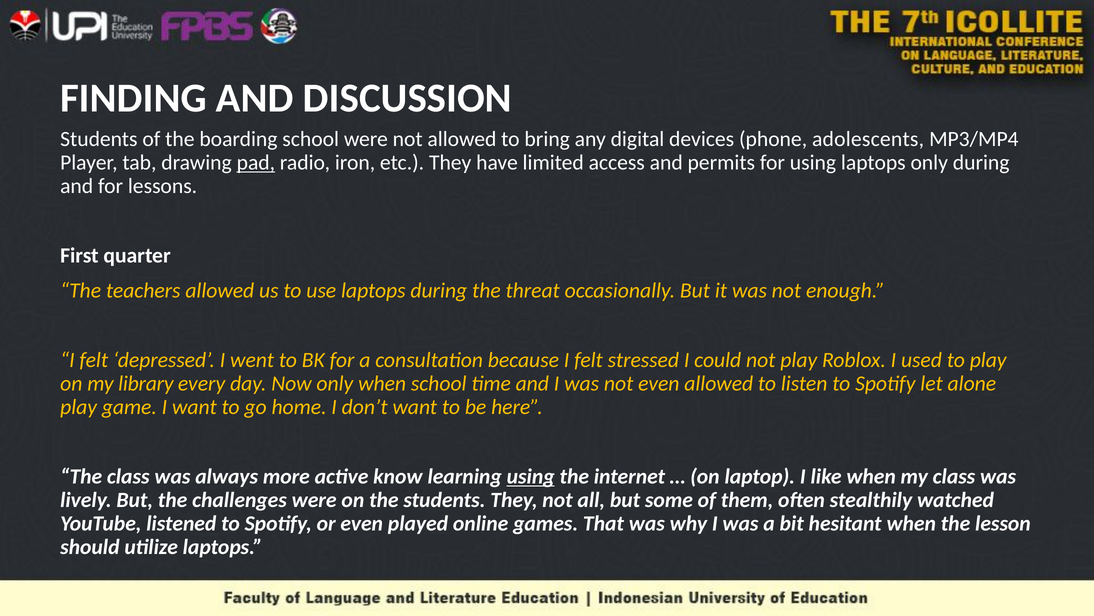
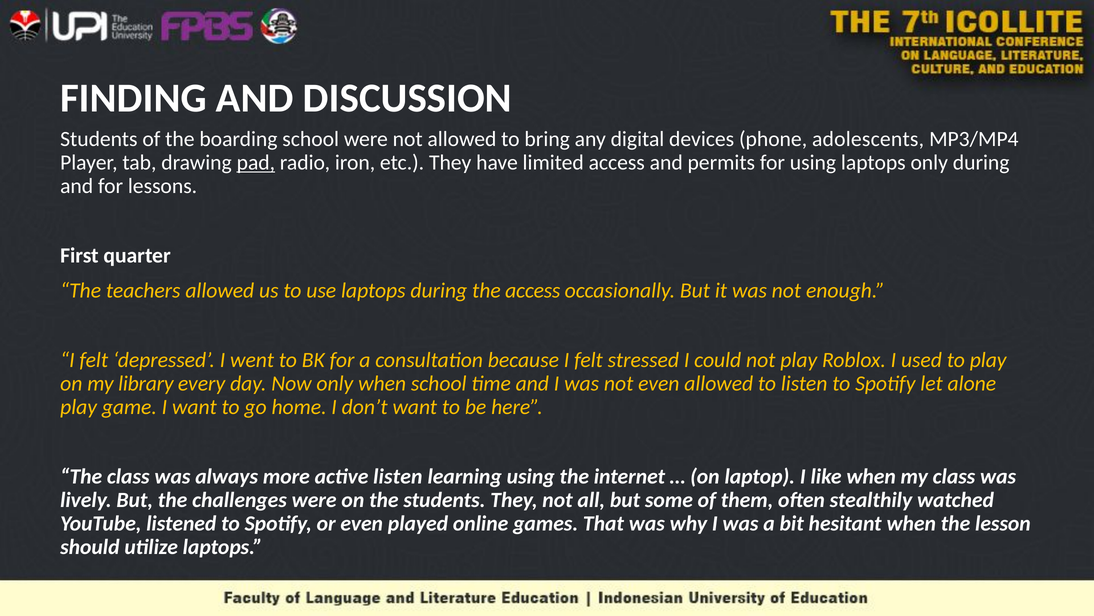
the threat: threat -> access (533, 290)
active know: know -> listen (398, 476)
using underline: present -> none (531, 476)
